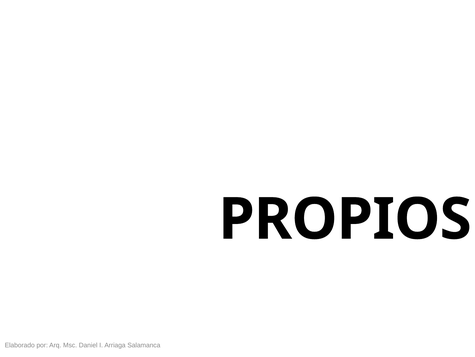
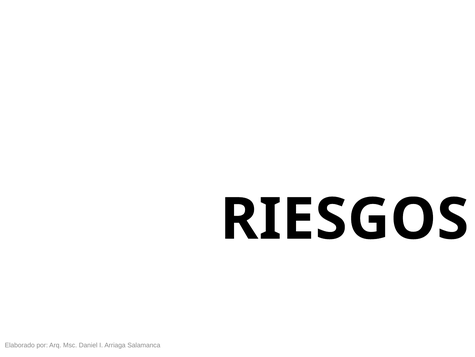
PROPIOS: PROPIOS -> RIESGOS (345, 219)
